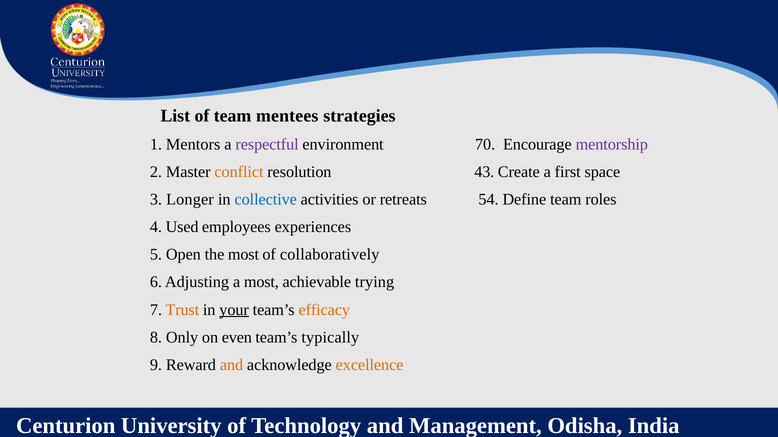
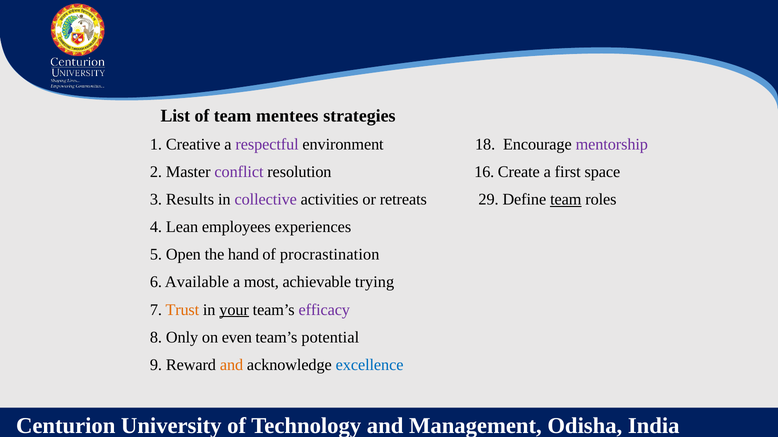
Mentors: Mentors -> Creative (193, 144)
70: 70 -> 18 (485, 144)
conflict colour: orange -> purple (239, 172)
43: 43 -> 16 (484, 172)
Longer: Longer -> Results (190, 200)
collective colour: blue -> purple (266, 200)
54: 54 -> 29 (489, 200)
team underline: none -> present (566, 200)
Used: Used -> Lean (182, 227)
the most: most -> hand (243, 255)
collaboratively: collaboratively -> procrastination (330, 255)
Adjusting: Adjusting -> Available (197, 283)
efficacy colour: orange -> purple (324, 310)
typically: typically -> potential (330, 338)
excellence colour: orange -> blue (370, 365)
